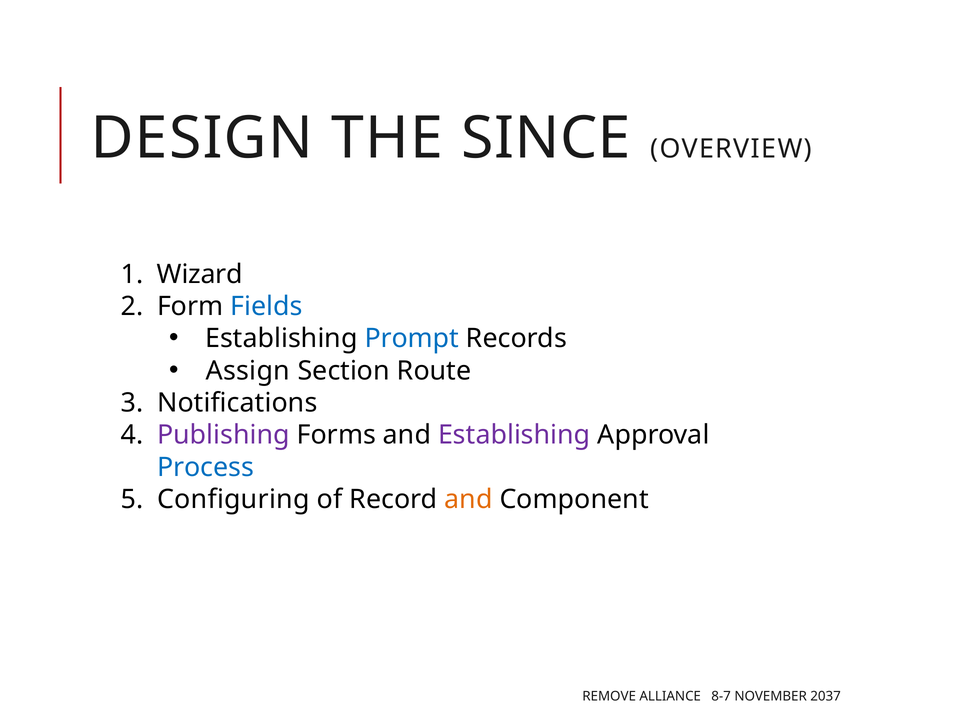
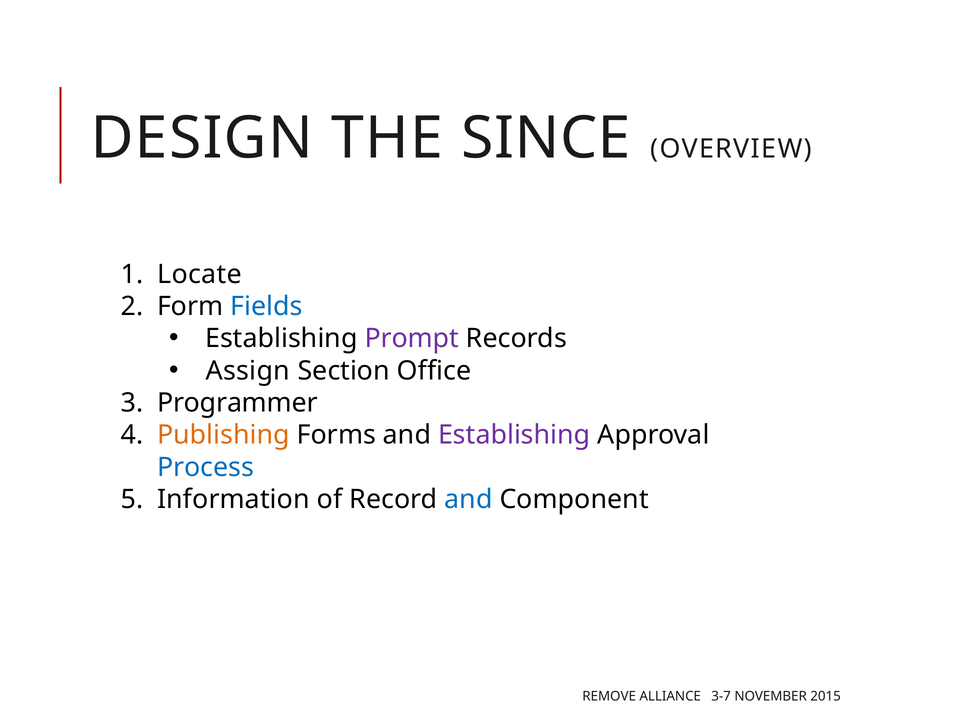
Wizard: Wizard -> Locate (200, 275)
Prompt colour: blue -> purple (412, 339)
Route: Route -> Office (434, 371)
Notifications: Notifications -> Programmer (237, 403)
Publishing colour: purple -> orange (223, 436)
Configuring: Configuring -> Information (233, 500)
and colour: orange -> blue (468, 500)
8-7: 8-7 -> 3-7 (721, 697)
2037: 2037 -> 2015 (826, 697)
